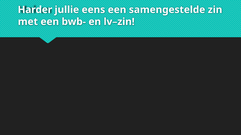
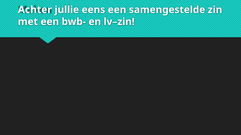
Harder: Harder -> Achter (35, 10)
